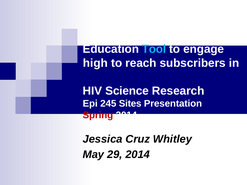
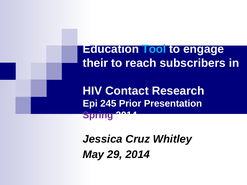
high: high -> their (95, 63)
Science: Science -> Contact (127, 91)
Sites: Sites -> Prior (130, 104)
Spring colour: red -> purple (98, 115)
